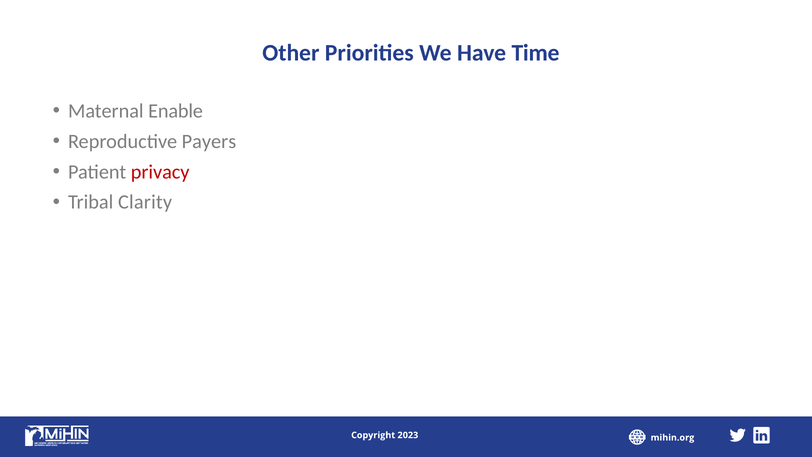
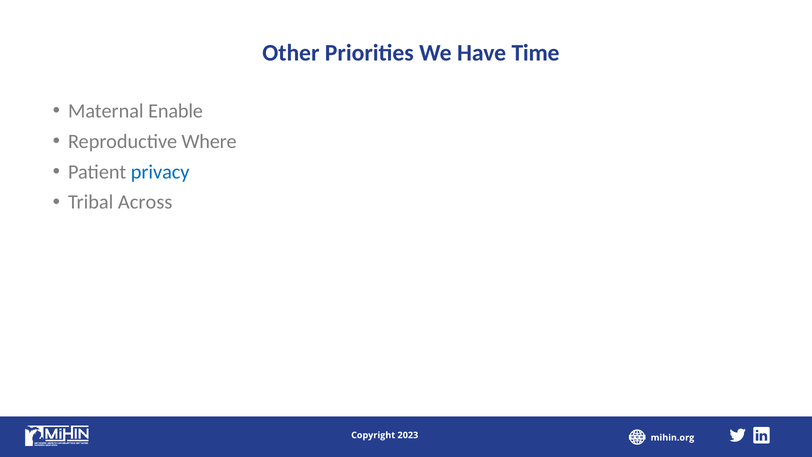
Payers: Payers -> Where (209, 141)
privacy colour: red -> blue (160, 172)
Clarity: Clarity -> Across (145, 202)
